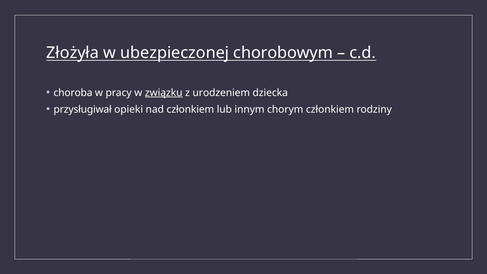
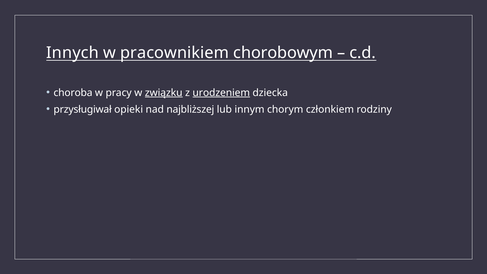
Złożyła: Złożyła -> Innych (73, 53)
ubezpieczonej: ubezpieczonej -> pracownikiem (175, 53)
urodzeniem underline: none -> present (221, 93)
nad członkiem: członkiem -> najbliższej (190, 109)
